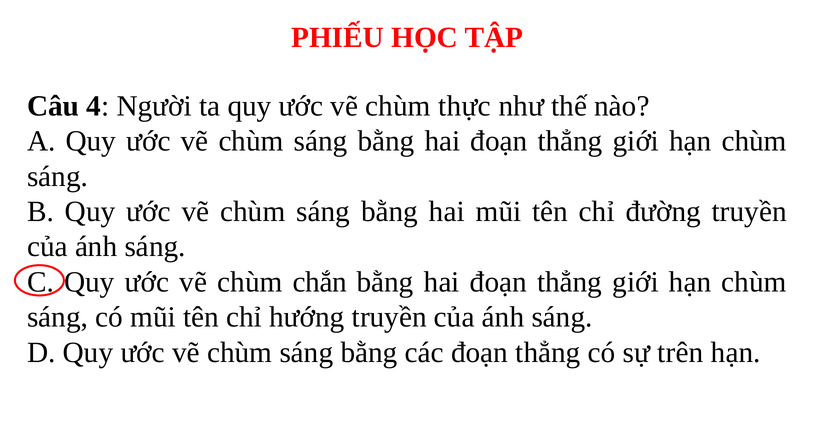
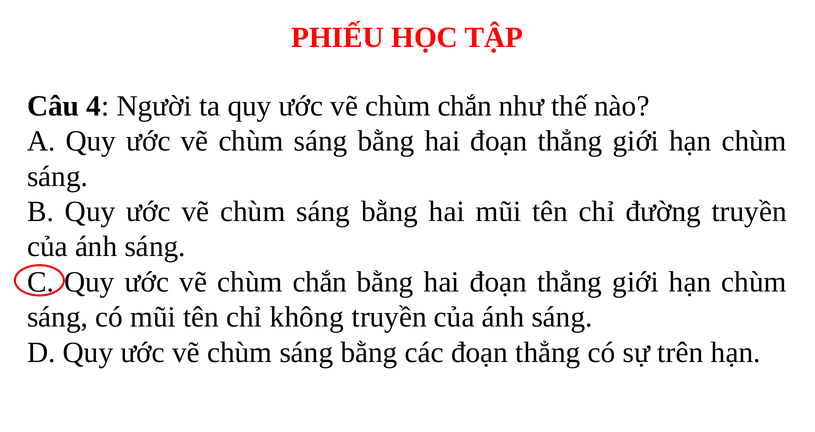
thực: thực -> chắn (465, 106)
hướng: hướng -> không (307, 317)
